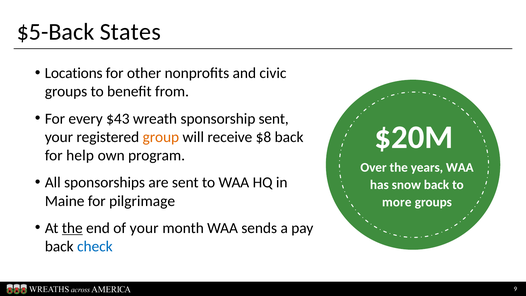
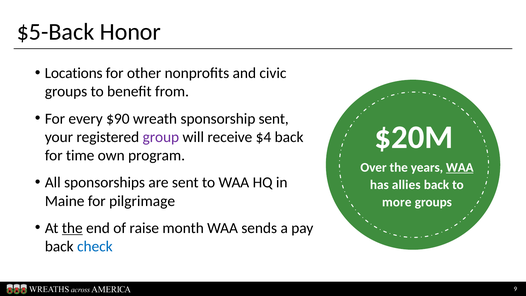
States: States -> Honor (130, 32)
$43: $43 -> $90 (118, 119)
group colour: orange -> purple (161, 137)
$8: $8 -> $4 (263, 137)
help: help -> time (80, 155)
WAA underline: none -> present (460, 167)
snow: snow -> allies (406, 185)
of your: your -> raise (144, 228)
